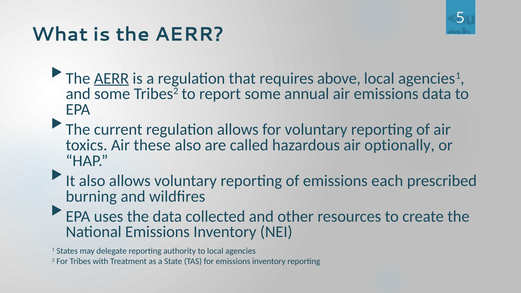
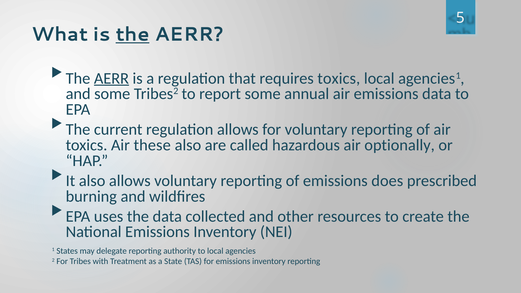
the underline: none -> present (133, 34)
requires above: above -> toxics (339, 78)
each: each -> does (387, 181)
